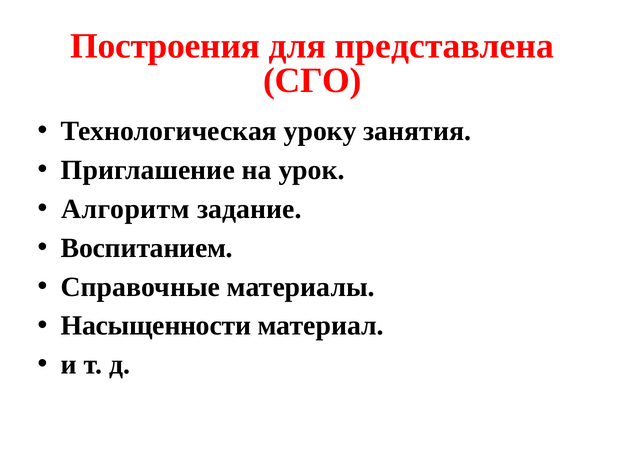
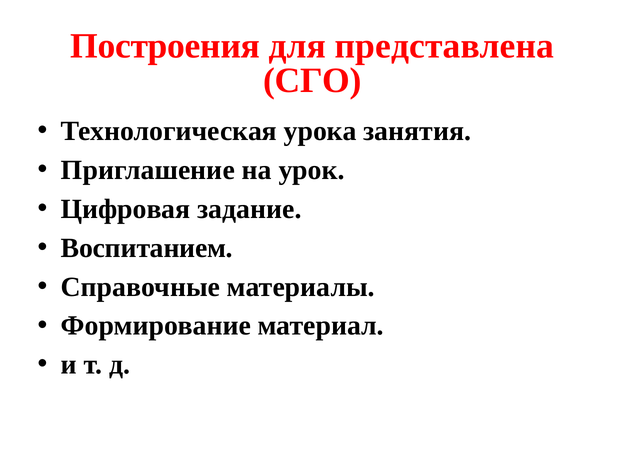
уроку: уроку -> урока (320, 131)
Алгоритм: Алгоритм -> Цифровая (126, 209)
Насыщенности: Насыщенности -> Формирование (156, 326)
